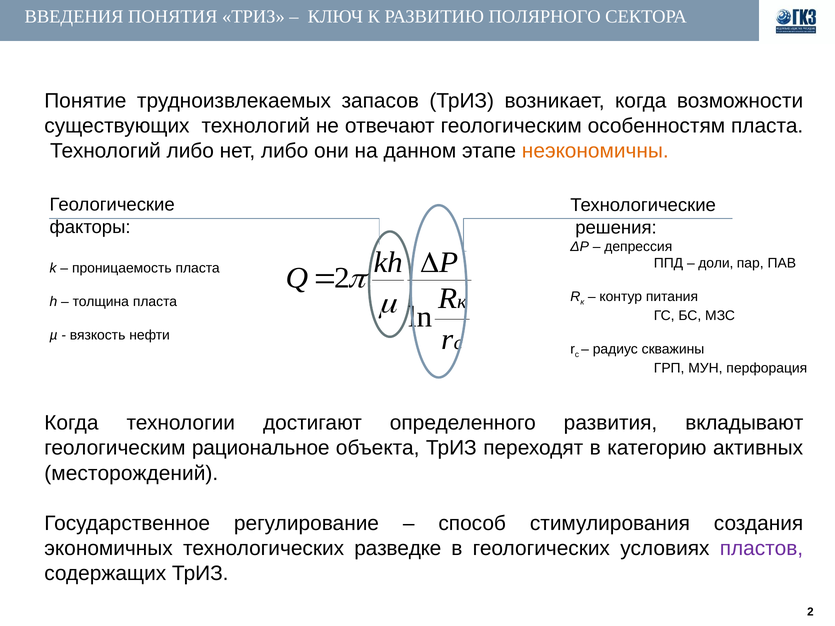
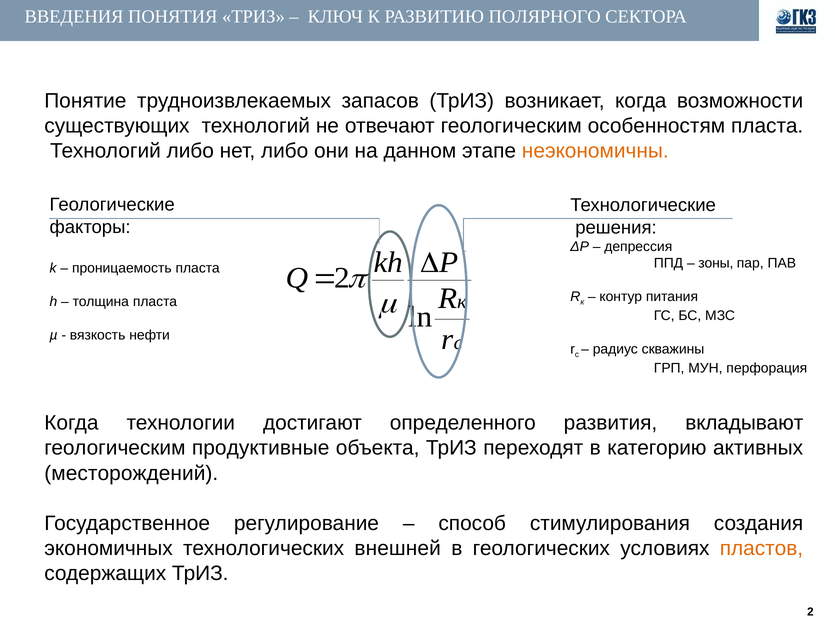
доли: доли -> зоны (716, 263)
рациональное: рациональное -> продуктивные (261, 448)
разведке: разведке -> внешней (398, 548)
пластов colour: purple -> orange (761, 548)
